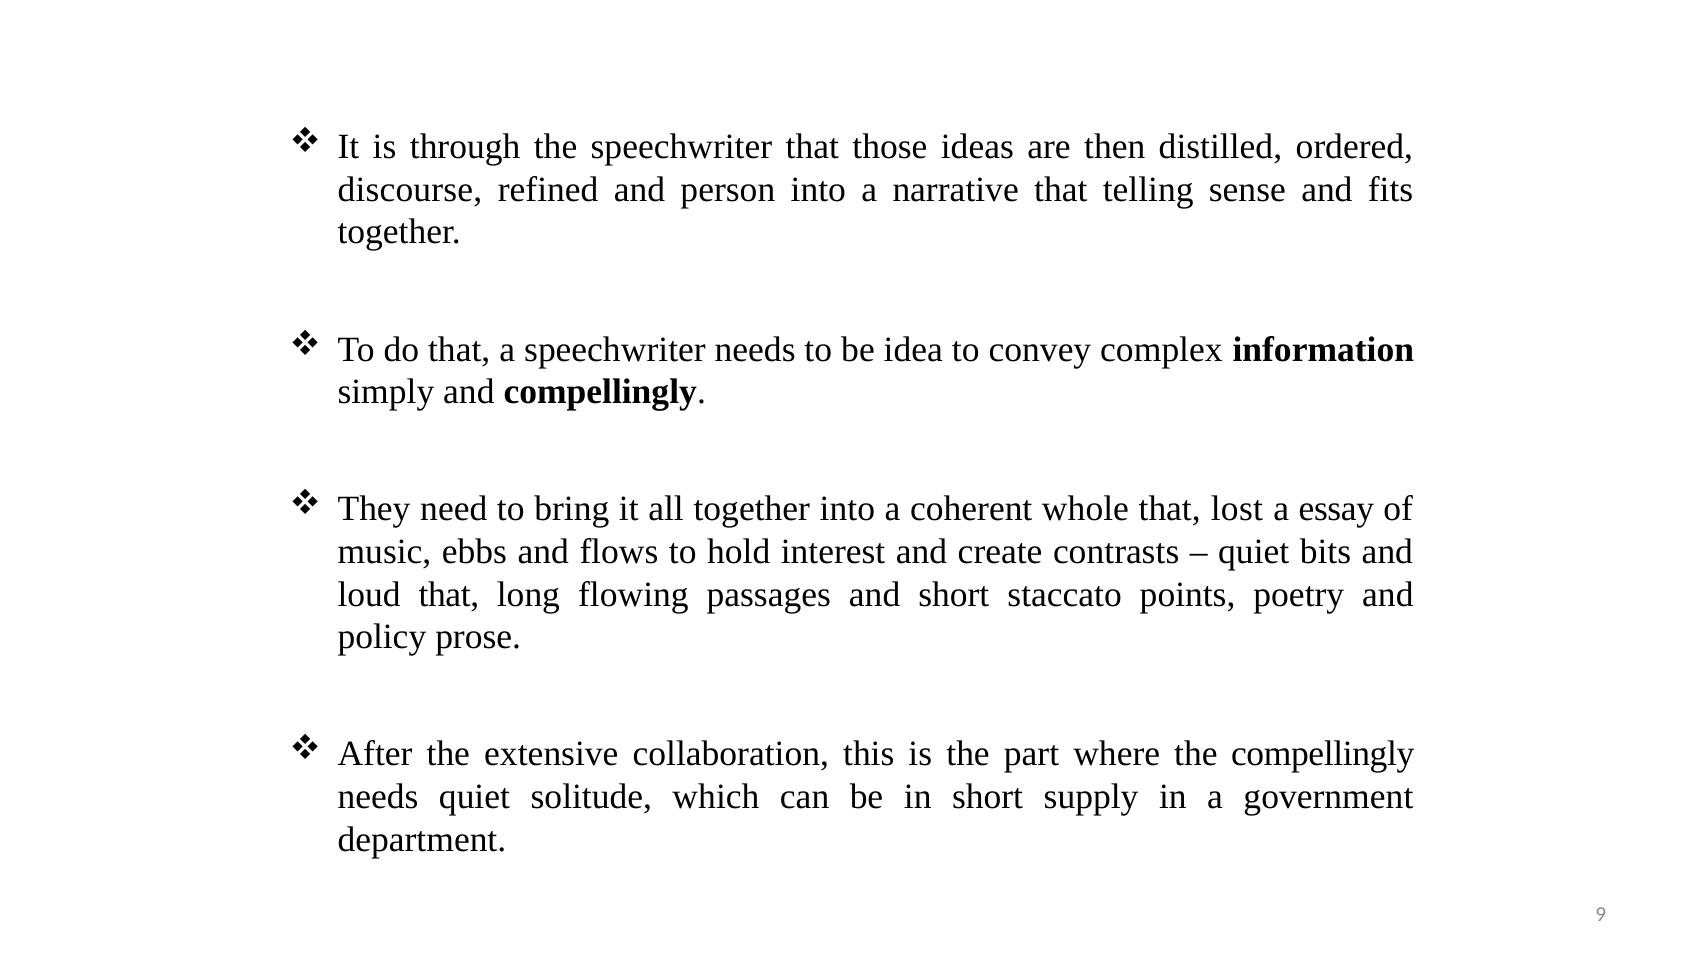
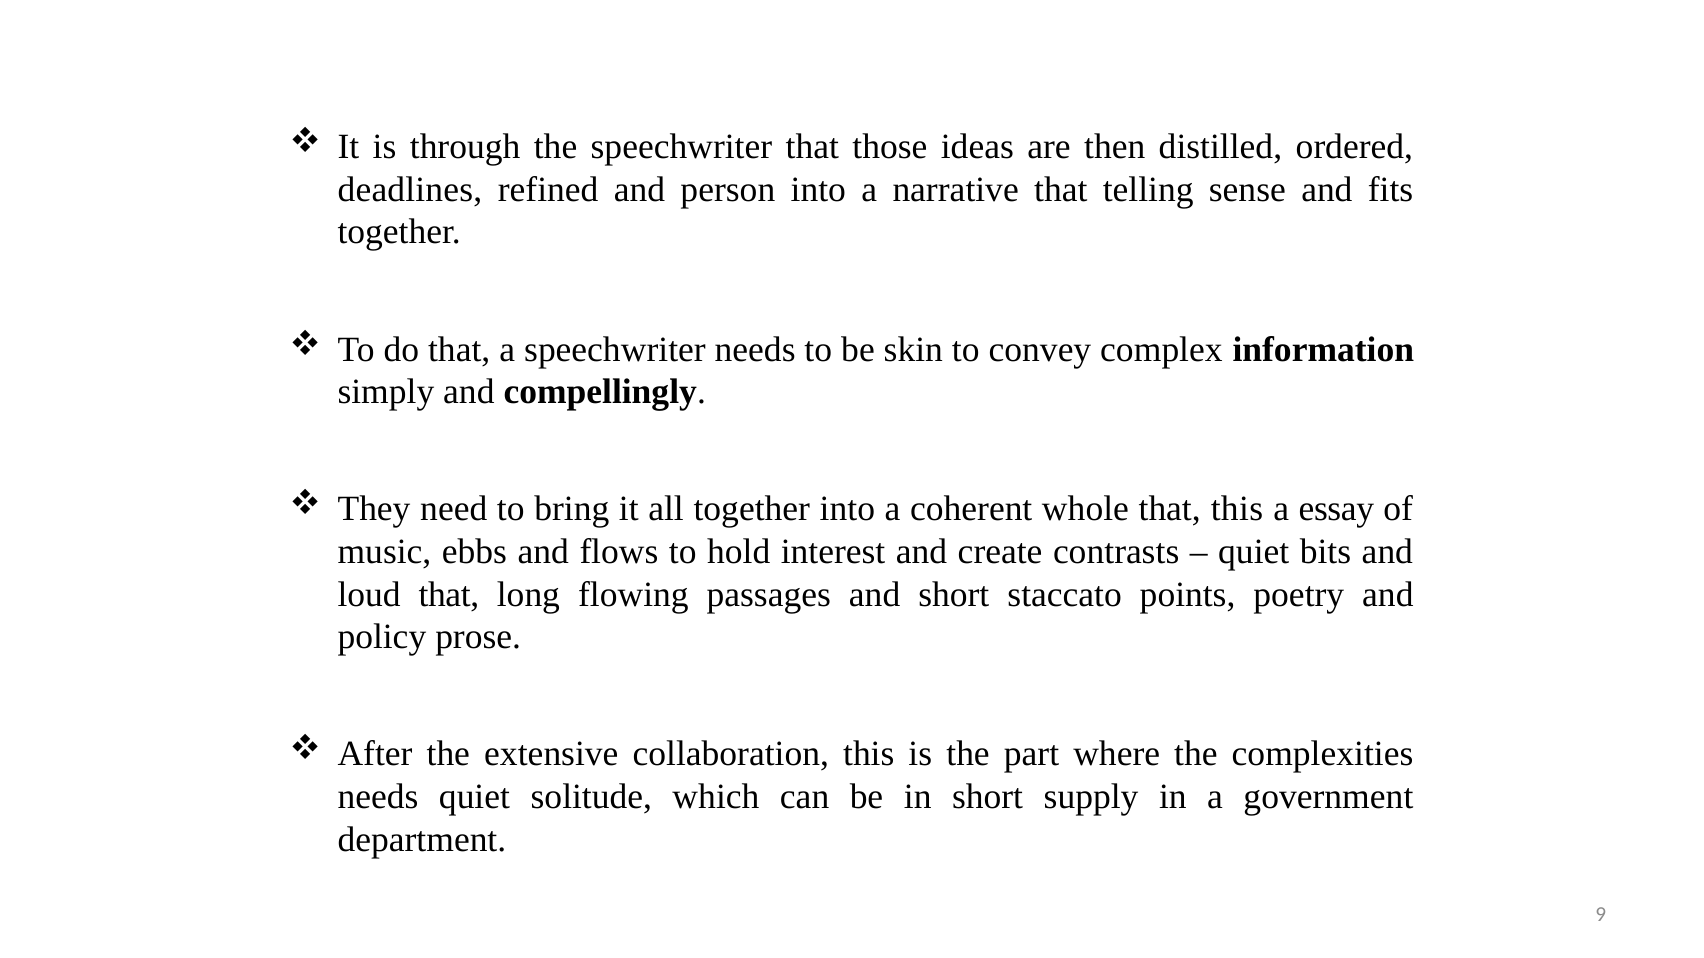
discourse: discourse -> deadlines (410, 190)
idea: idea -> skin (913, 350)
that lost: lost -> this (1237, 509)
the compellingly: compellingly -> complexities (1323, 755)
